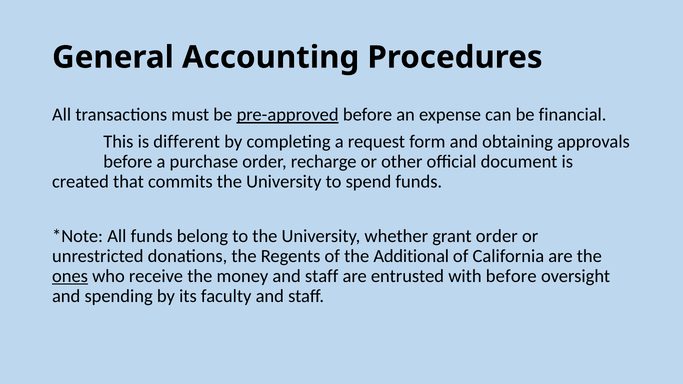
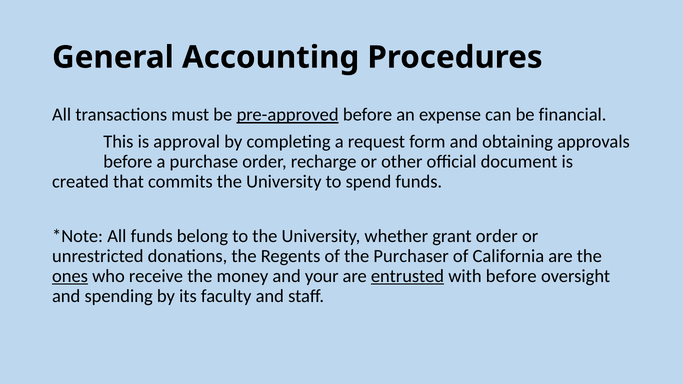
different: different -> approval (187, 142)
Additional: Additional -> Purchaser (411, 256)
money and staff: staff -> your (322, 276)
entrusted underline: none -> present (408, 276)
